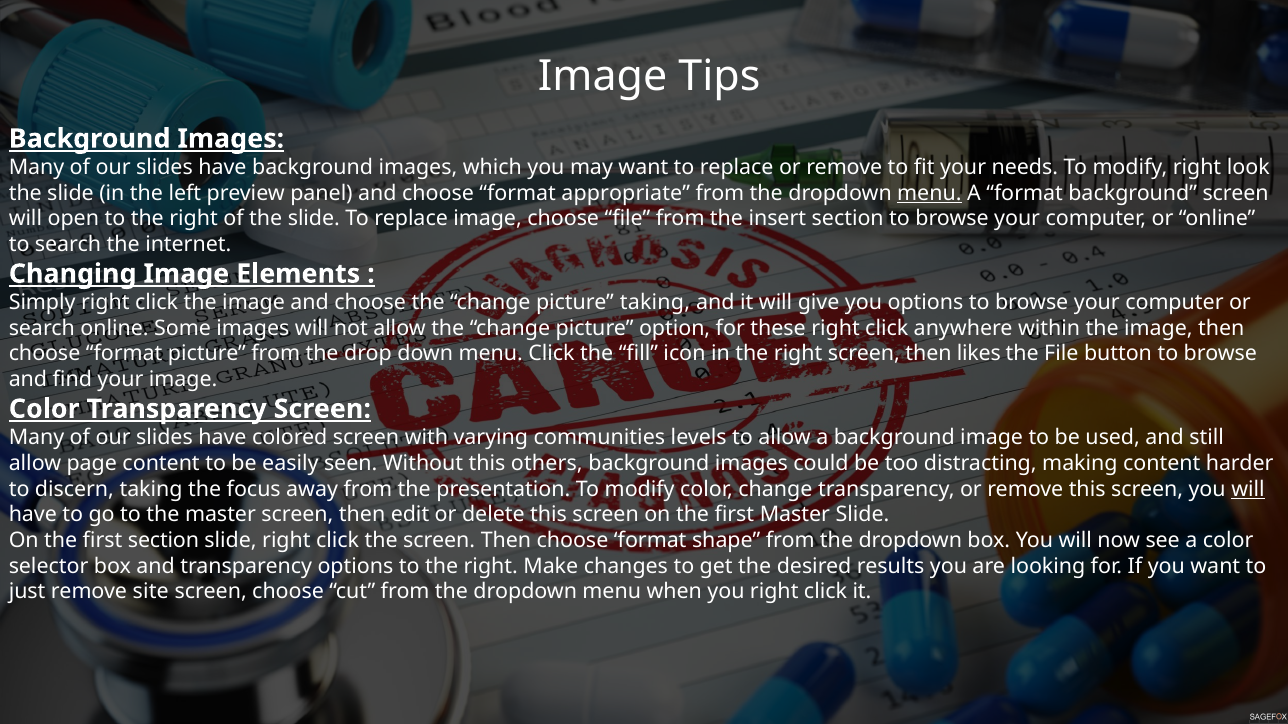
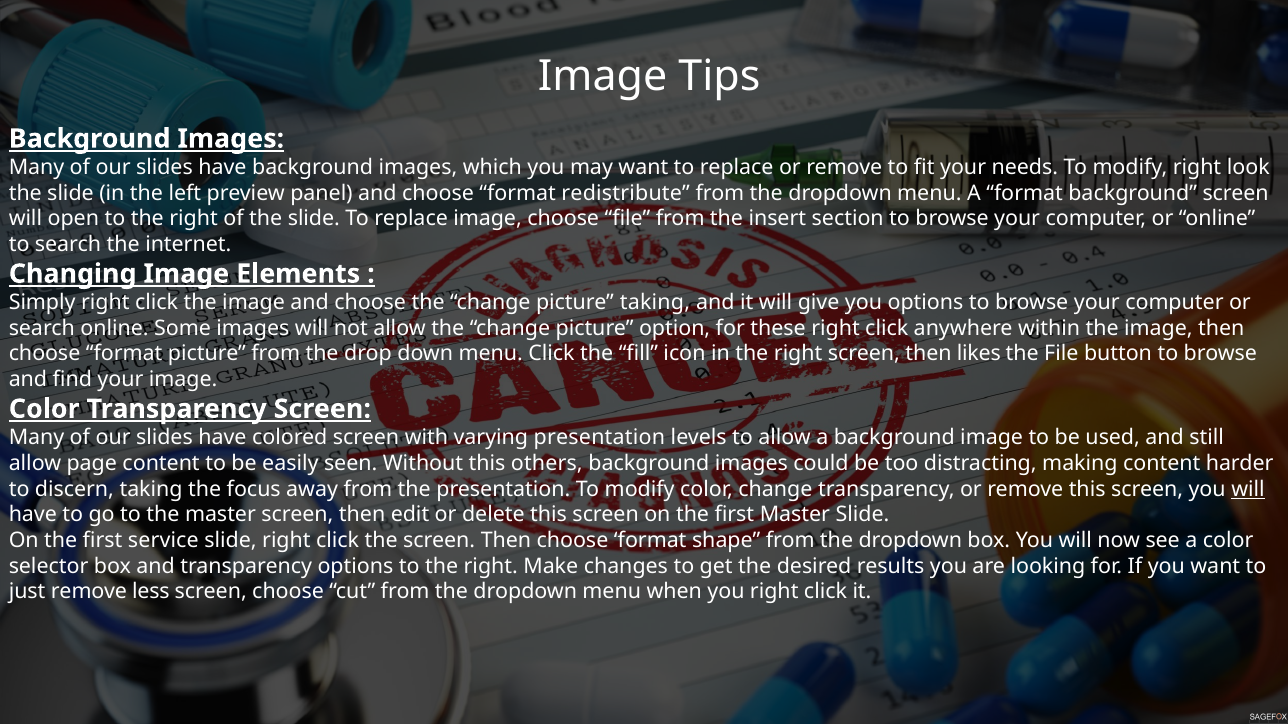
appropriate: appropriate -> redistribute (626, 193)
menu underline: present -> none (929, 193)
varying communities: communities -> presentation (599, 438)
first section: section -> service (163, 541)
site: site -> less (151, 592)
